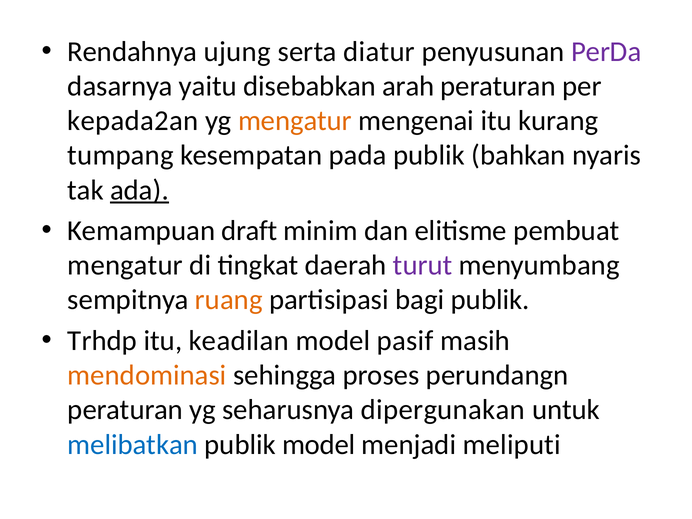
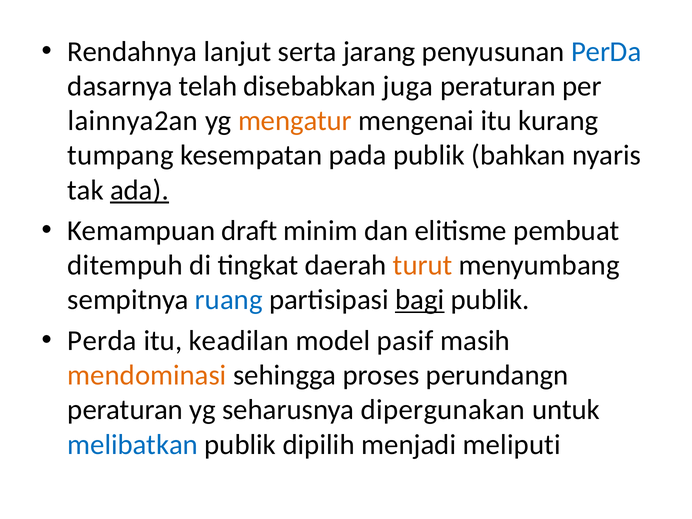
ujung: ujung -> lanjut (237, 52)
diatur: diatur -> jarang (379, 52)
PerDa colour: purple -> blue (606, 52)
yaitu: yaitu -> telah (208, 86)
arah: arah -> juga (408, 86)
kepada2an: kepada2an -> lainnya2an (133, 121)
mengatur: mengatur -> ditempuh (125, 265)
turut colour: purple -> orange (423, 265)
ruang colour: orange -> blue (229, 300)
bagi underline: none -> present (420, 300)
Trhdp: Trhdp -> Perda (102, 341)
publik model: model -> dipilih (319, 445)
